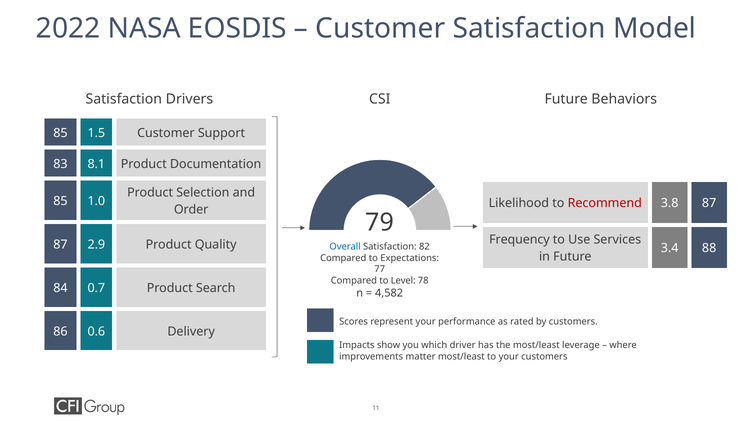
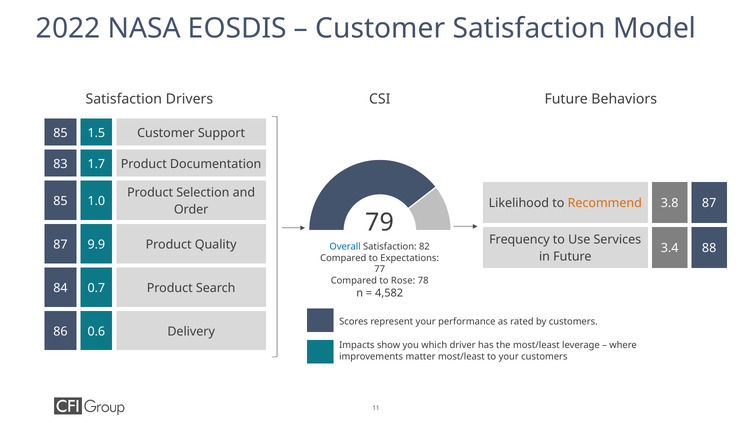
8.1: 8.1 -> 1.7 (96, 164)
Recommend colour: red -> orange (605, 203)
2.9: 2.9 -> 9.9 (96, 245)
Level: Level -> Rose (403, 281)
